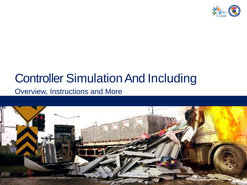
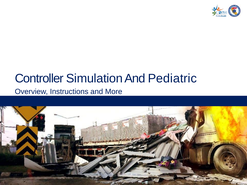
Including: Including -> Pediatric (172, 78)
